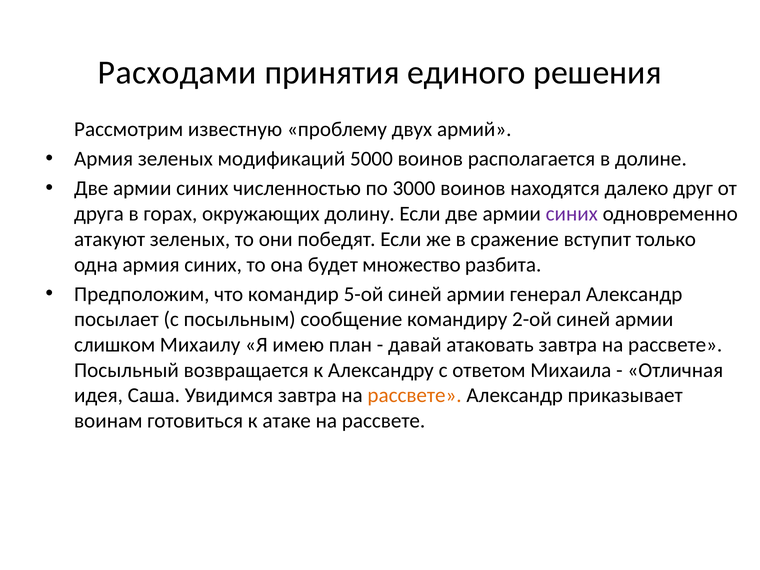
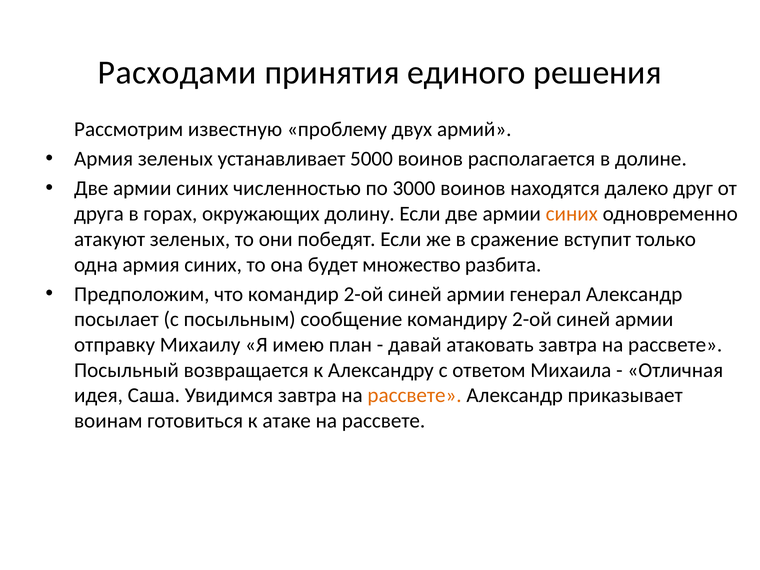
модификаций: модификаций -> устанавливает (282, 159)
синих colour: purple -> orange (572, 214)
командир 5-ой: 5-ой -> 2-ой (363, 294)
слишком: слишком -> отправку (115, 345)
